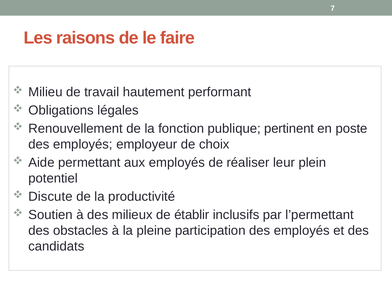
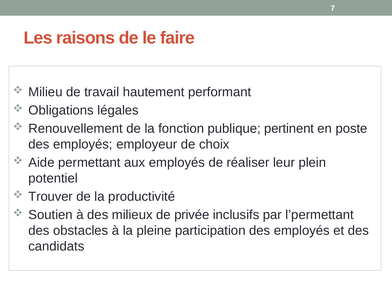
Discute: Discute -> Trouver (51, 197)
établir: établir -> privée (192, 215)
